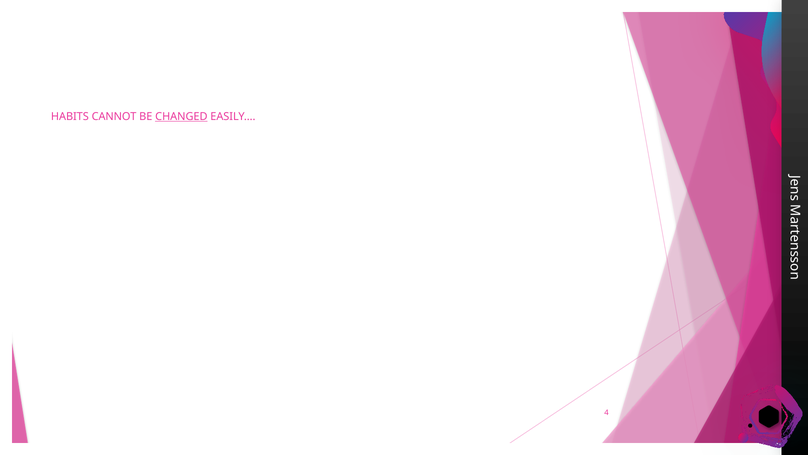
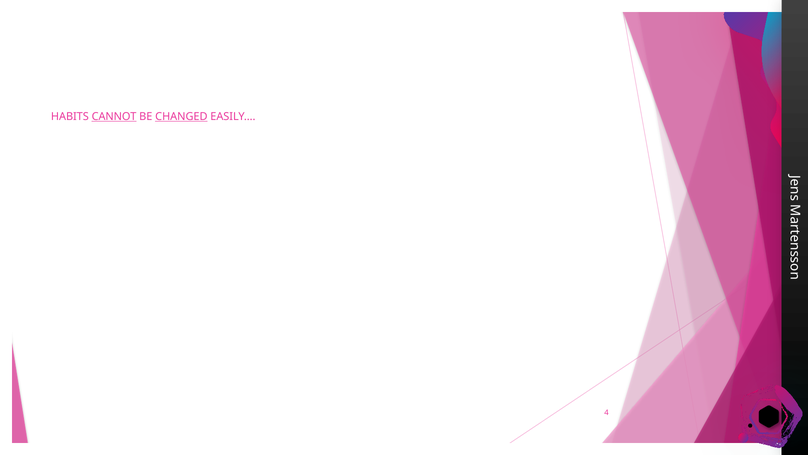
CANNOT underline: none -> present (114, 116)
